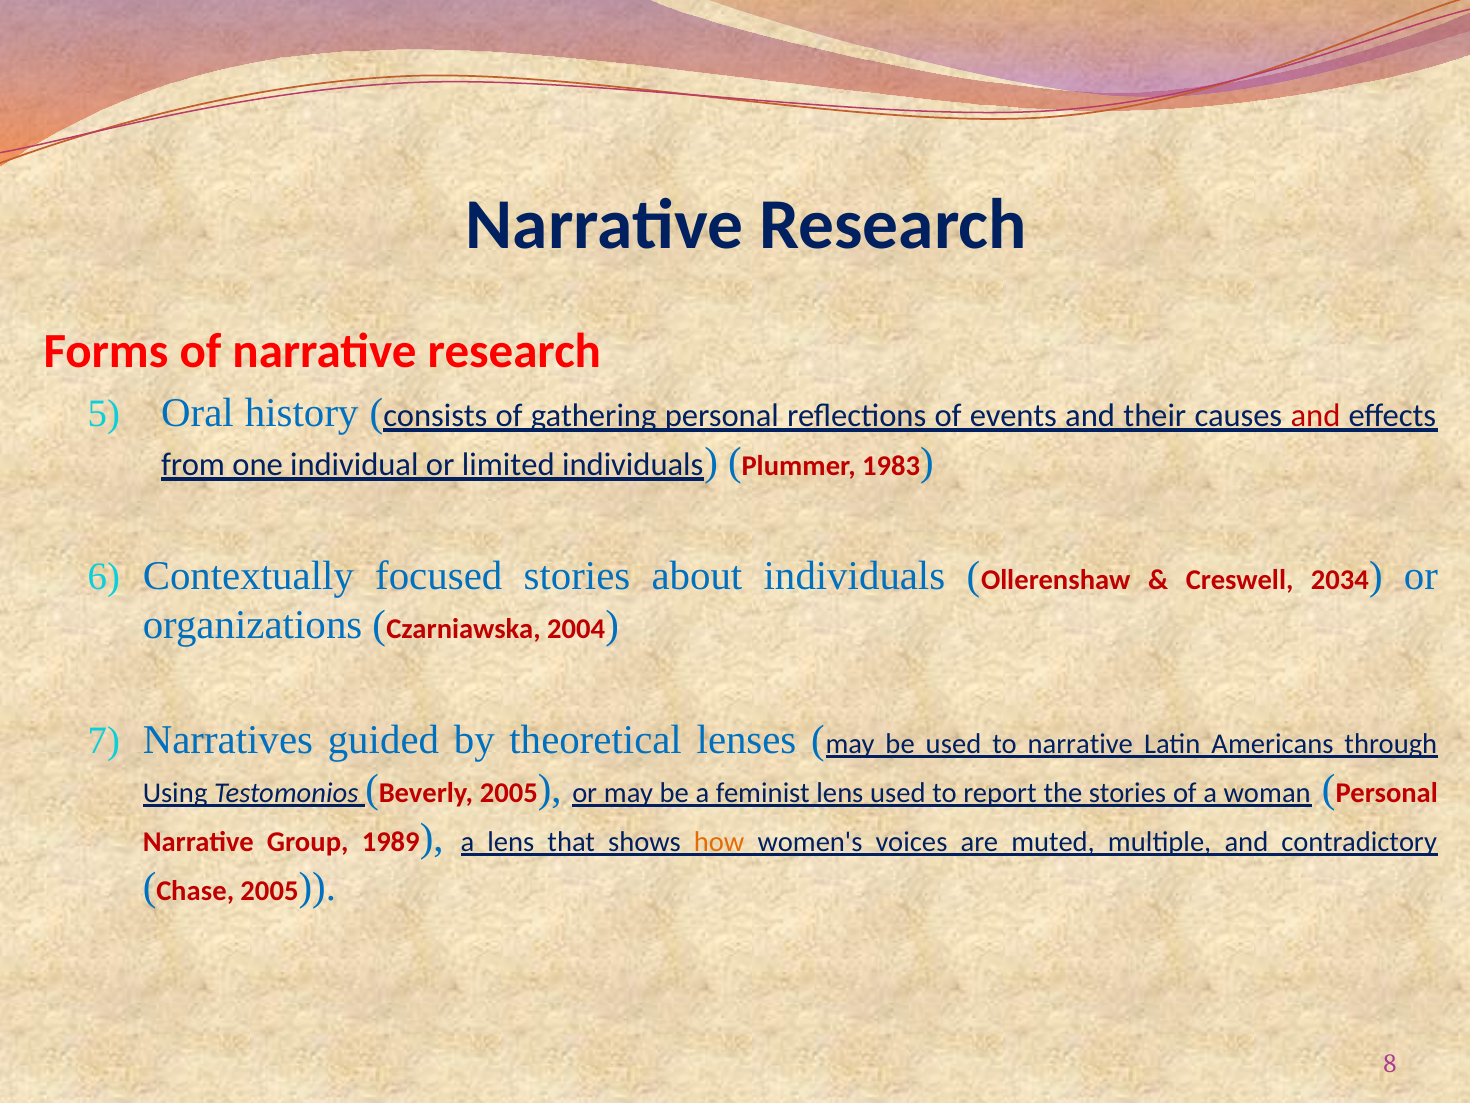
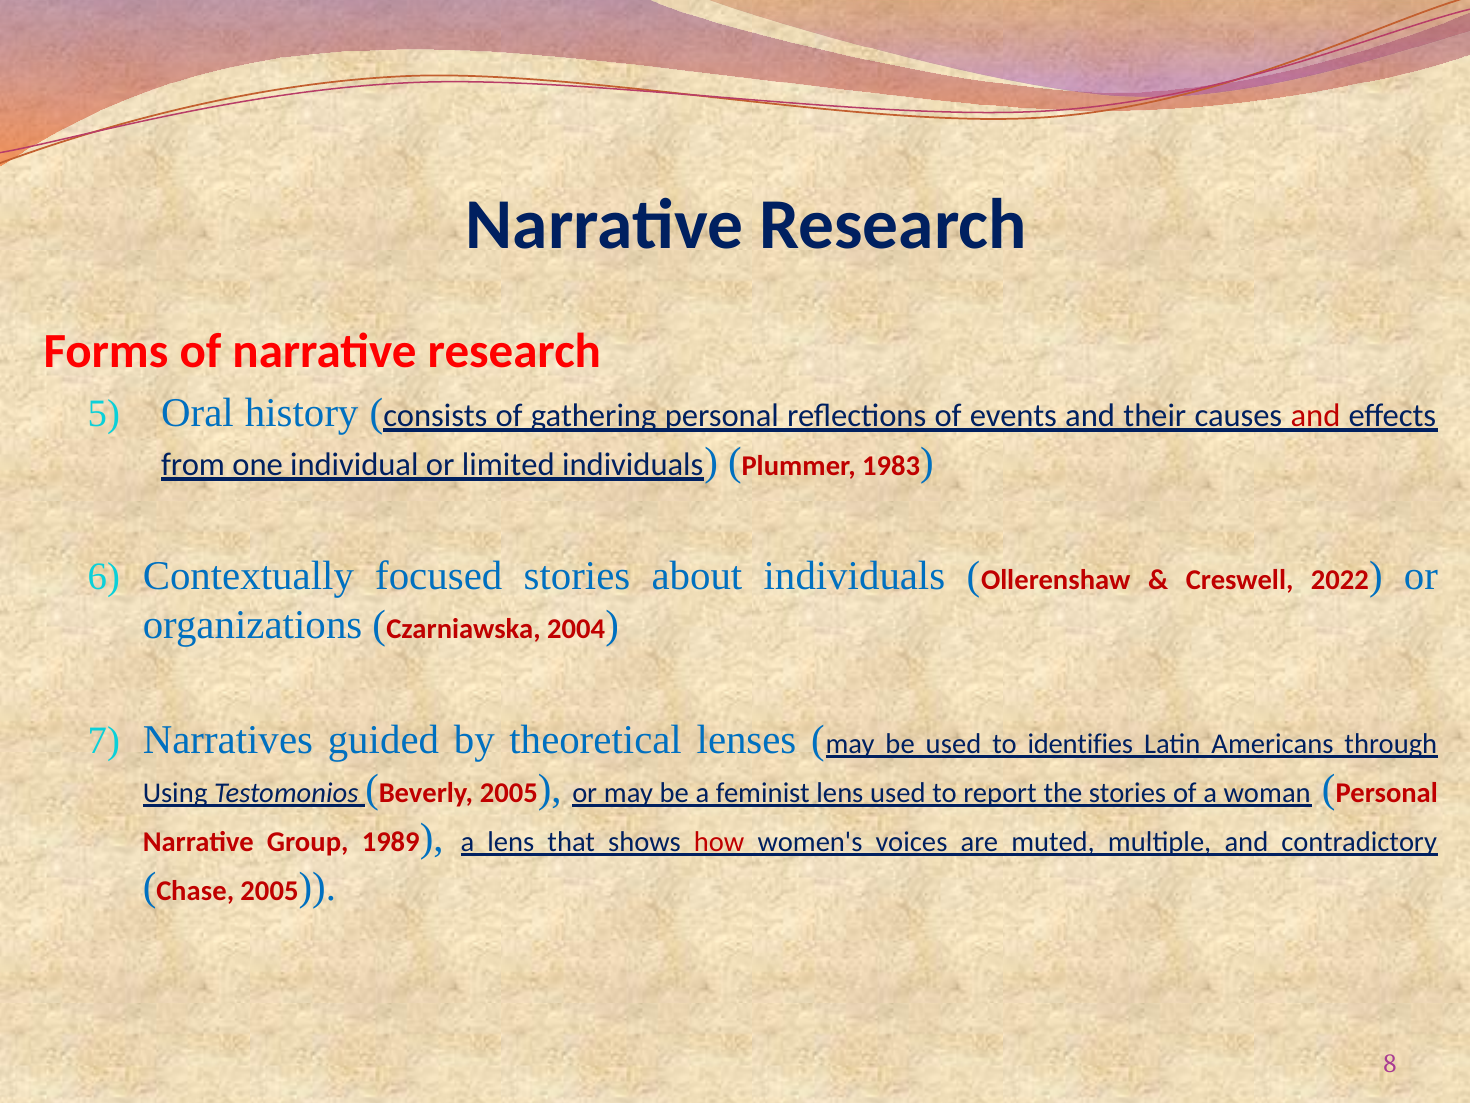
2034: 2034 -> 2022 (1340, 580)
to narrative: narrative -> identifies (1080, 744)
how colour: orange -> red (719, 842)
